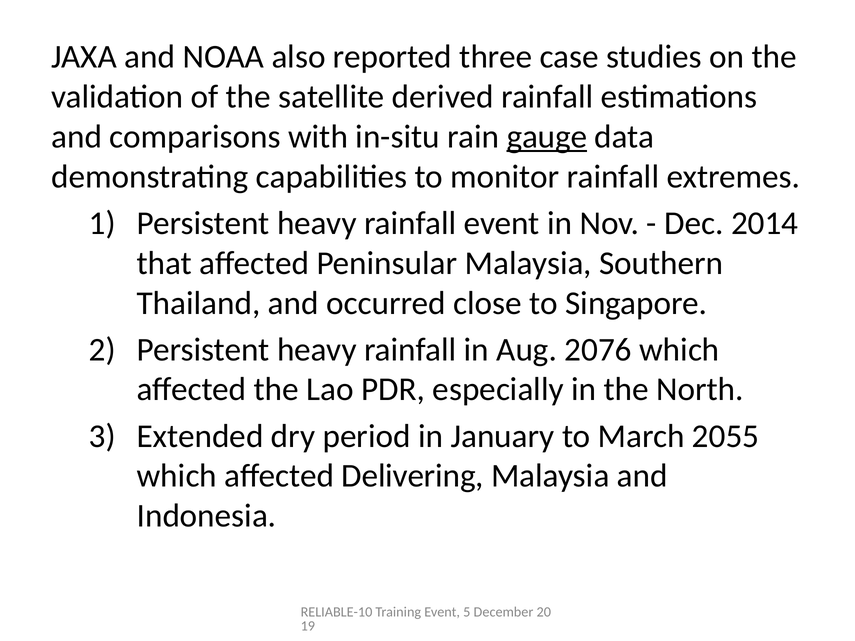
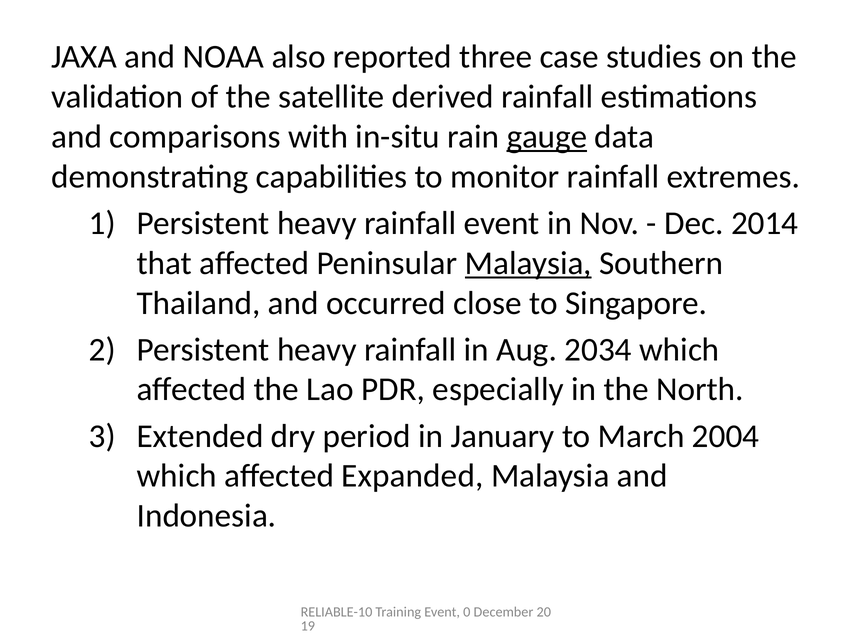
Malaysia underline: none -> present (528, 263)
2076: 2076 -> 2034 (598, 350)
2055: 2055 -> 2004 (726, 436)
Delivering: Delivering -> Expanded (412, 476)
5: 5 -> 0 (467, 612)
